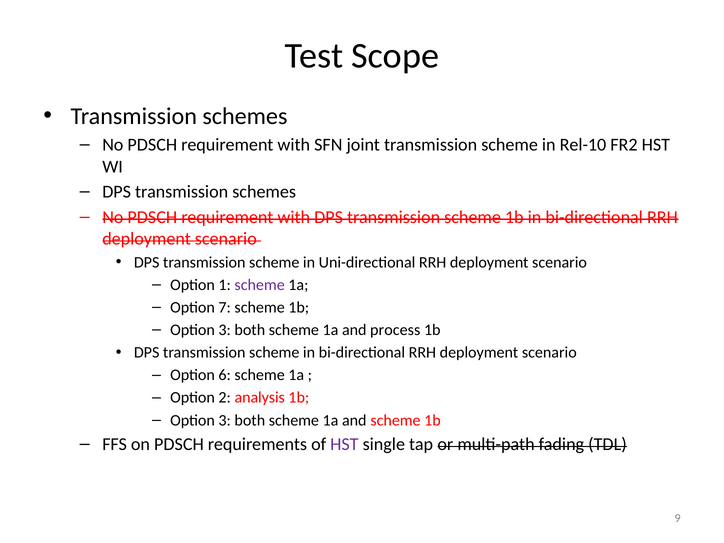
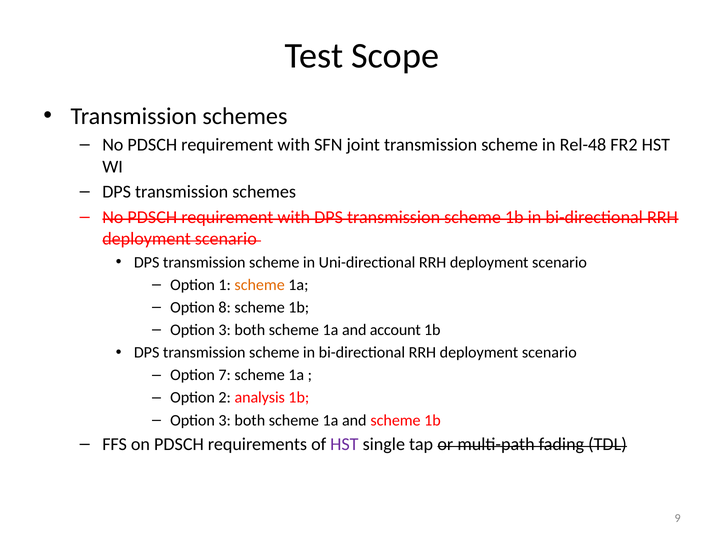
Rel-10: Rel-10 -> Rel-48 (583, 145)
scheme colour: purple -> orange (260, 285)
7: 7 -> 8 (225, 308)
process: process -> account (395, 330)
6: 6 -> 7 (225, 375)
